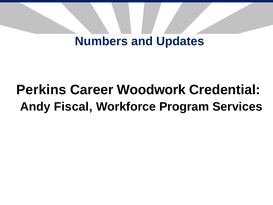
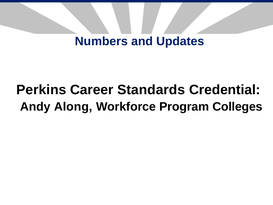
Woodwork: Woodwork -> Standards (151, 90)
Fiscal: Fiscal -> Along (73, 107)
Services: Services -> Colleges (237, 107)
